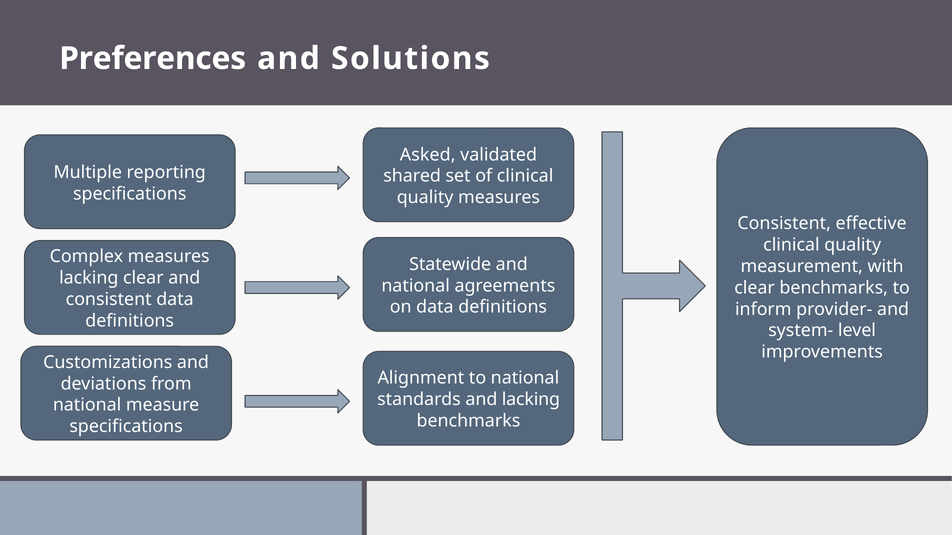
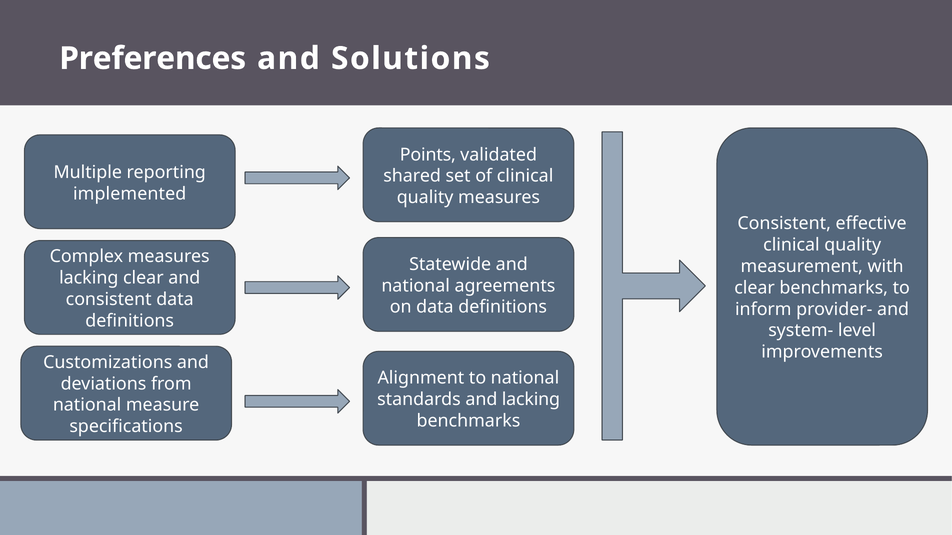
Asked: Asked -> Points (428, 155)
specifications: specifications -> implemented (130, 194)
